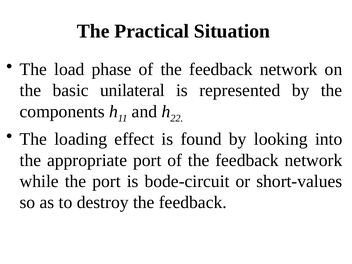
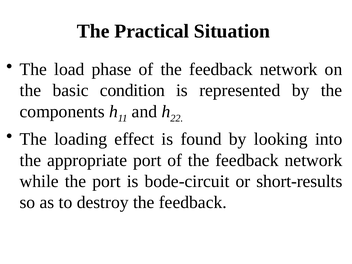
unilateral: unilateral -> condition (132, 90)
short-values: short-values -> short-results (299, 181)
